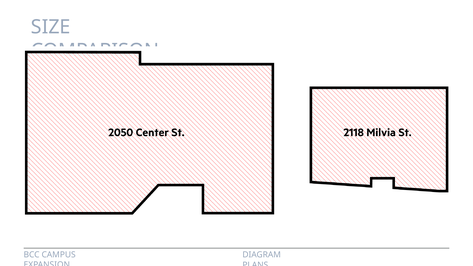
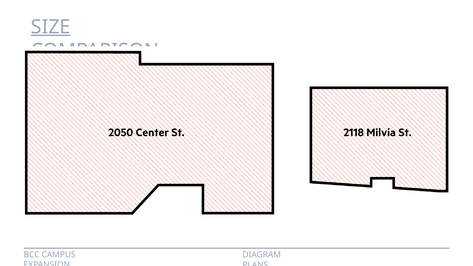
SIZE underline: none -> present (51, 27)
